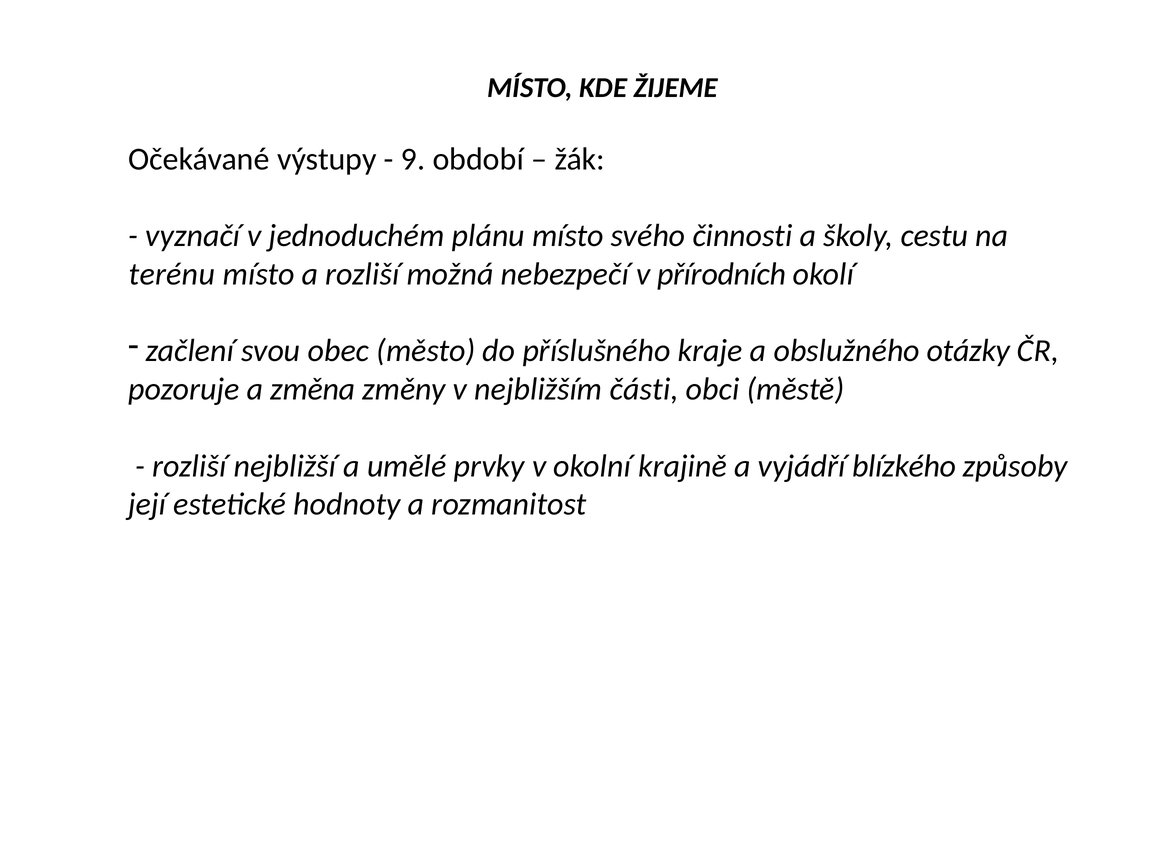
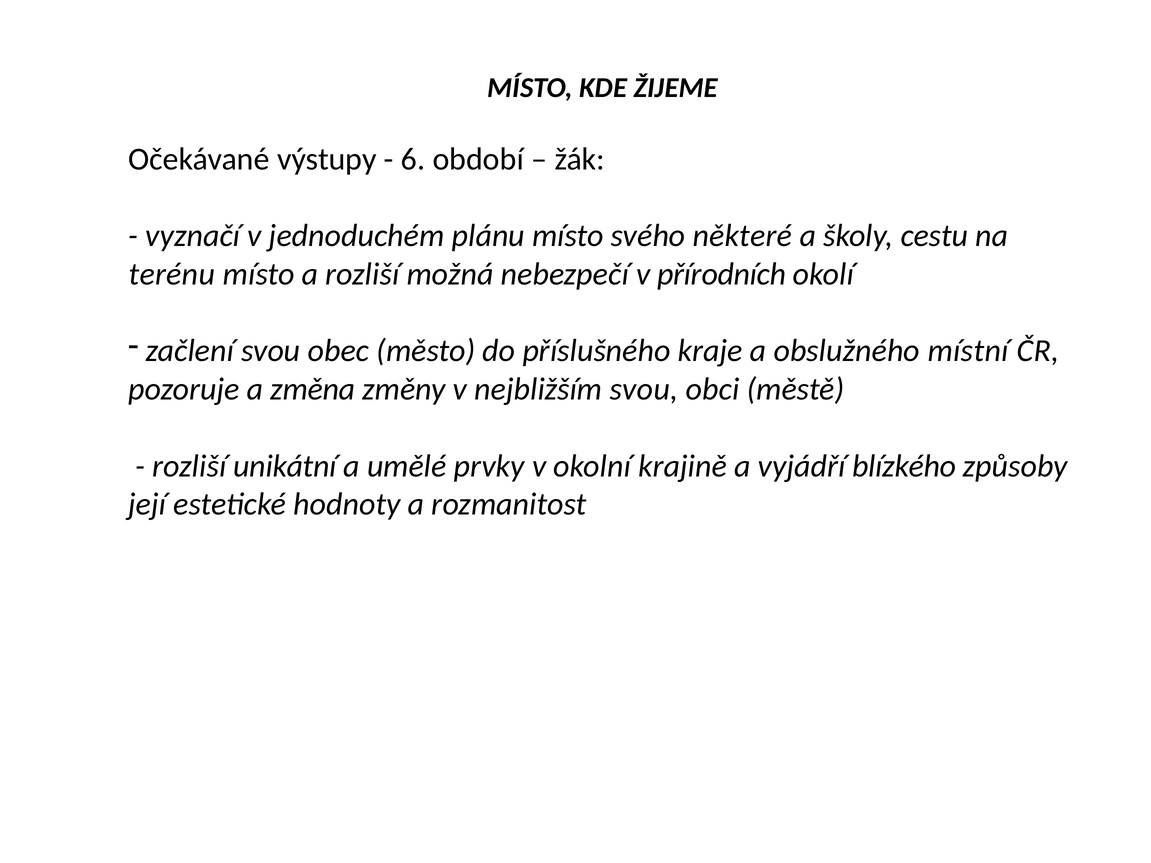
9: 9 -> 6 (413, 159)
činnosti: činnosti -> některé (742, 236)
otázky: otázky -> místní (968, 351)
nejbližším části: části -> svou (644, 389)
nejbližší: nejbližší -> unikátní (285, 466)
